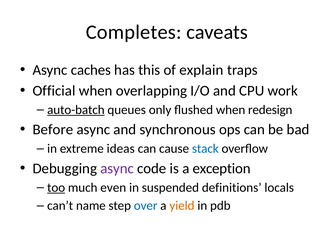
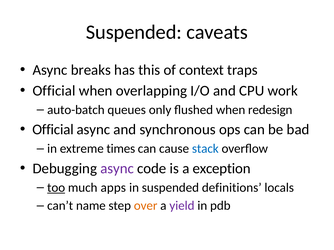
Completes: Completes -> Suspended (134, 32)
caches: caches -> breaks (91, 70)
explain: explain -> context (202, 70)
auto-batch underline: present -> none (76, 110)
Before: Before -> Official (53, 130)
ideas: ideas -> times (121, 149)
even: even -> apps (113, 188)
over colour: blue -> orange (146, 206)
yield colour: orange -> purple (182, 206)
